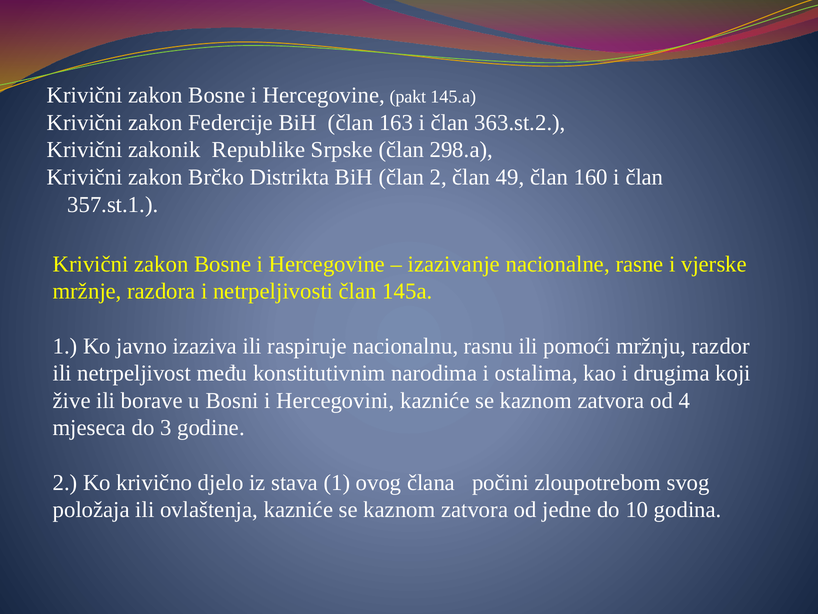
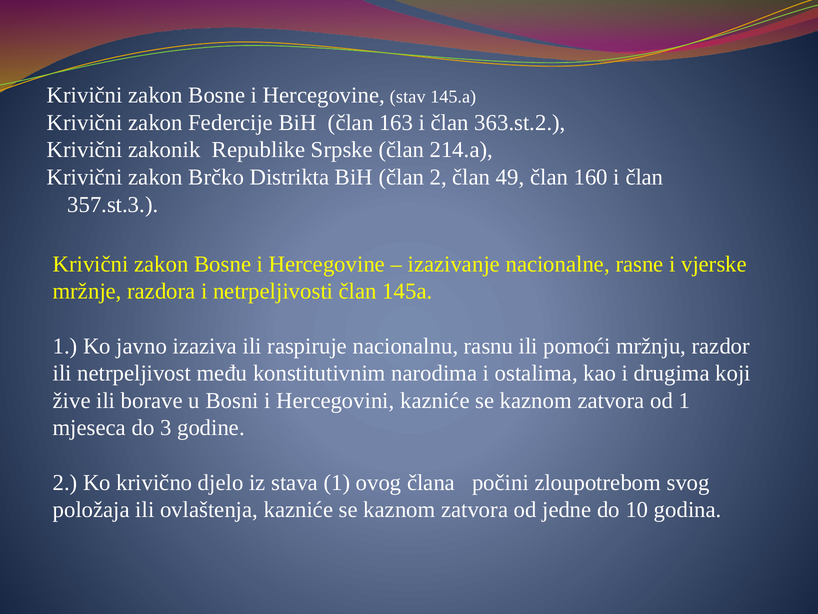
pakt: pakt -> stav (408, 97)
298.a: 298.a -> 214.a (461, 150)
357.st.1: 357.st.1 -> 357.st.3 (113, 204)
od 4: 4 -> 1 (684, 400)
